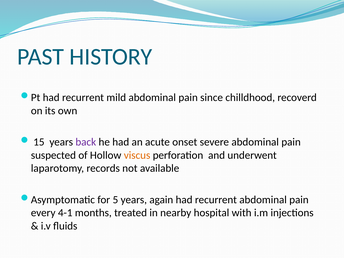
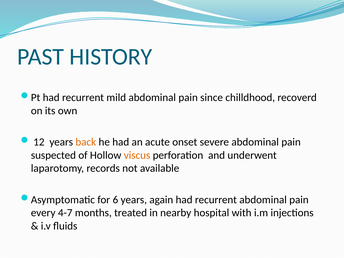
15: 15 -> 12 (39, 142)
back colour: purple -> orange (86, 142)
5: 5 -> 6 (115, 200)
4-1: 4-1 -> 4-7 (65, 213)
